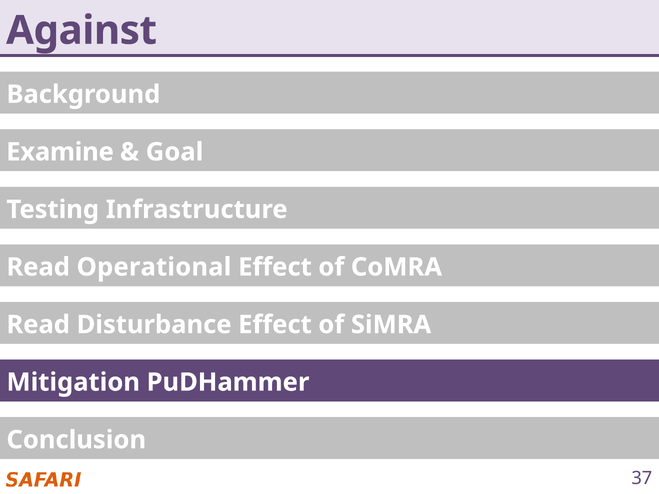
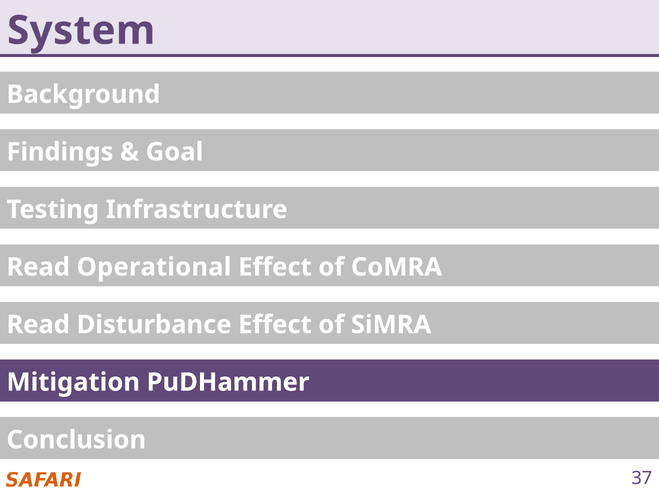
Against: Against -> System (81, 31)
Examine: Examine -> Findings (60, 152)
